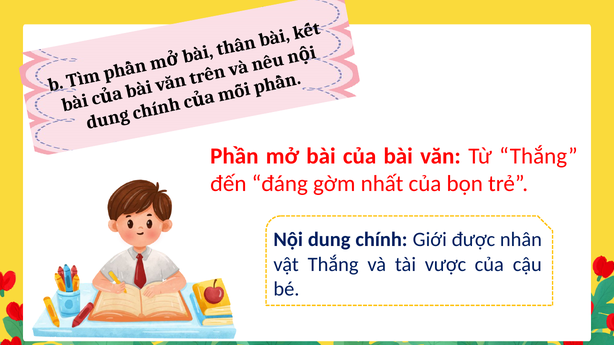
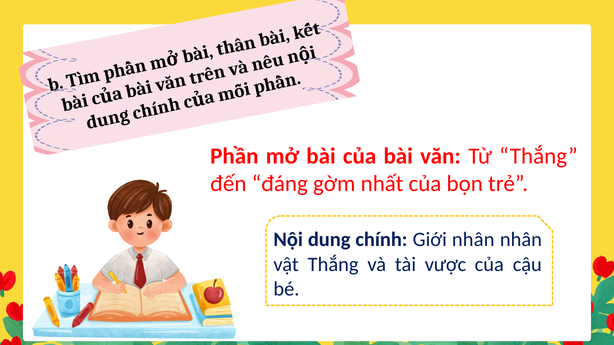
Giới được: được -> nhân (473, 240)
